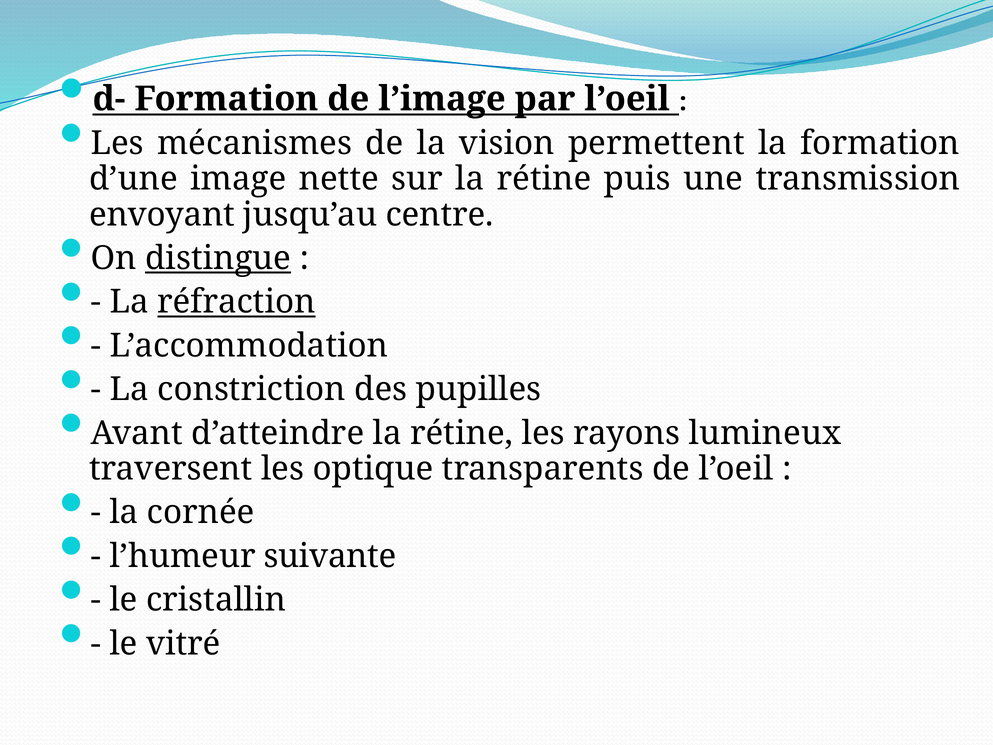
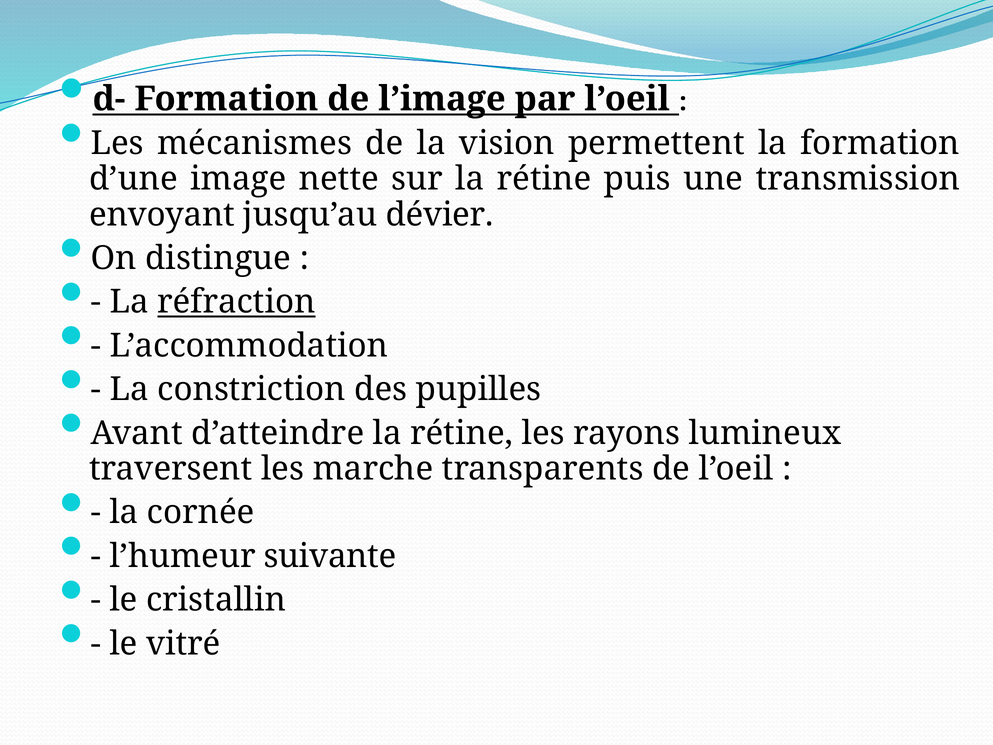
centre: centre -> dévier (440, 215)
distingue underline: present -> none (218, 258)
optique: optique -> marche (373, 469)
